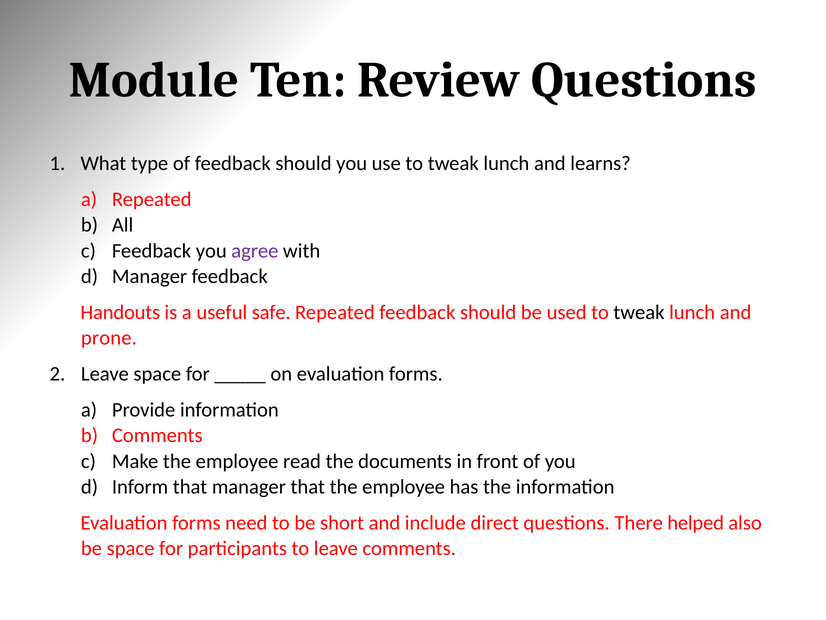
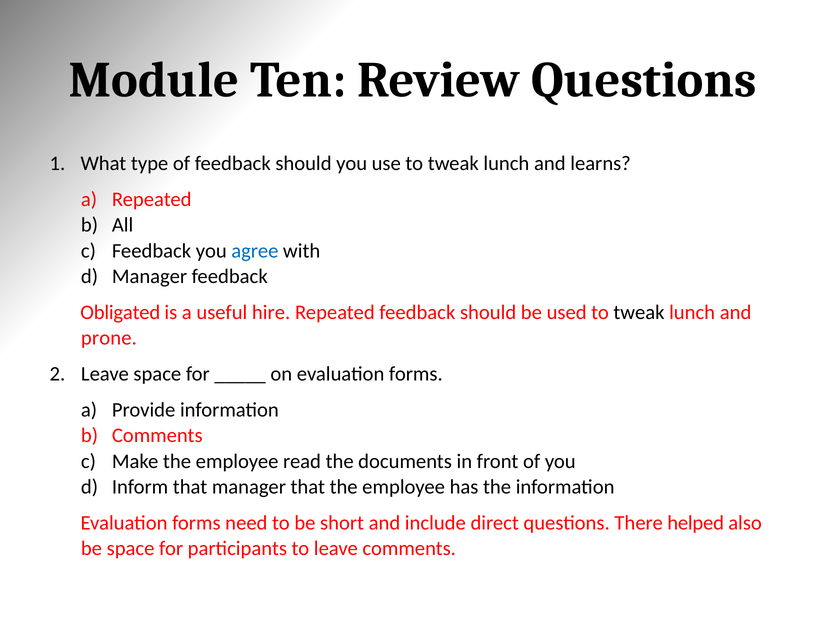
agree colour: purple -> blue (255, 251)
Handouts: Handouts -> Obligated (120, 312)
safe: safe -> hire (271, 312)
